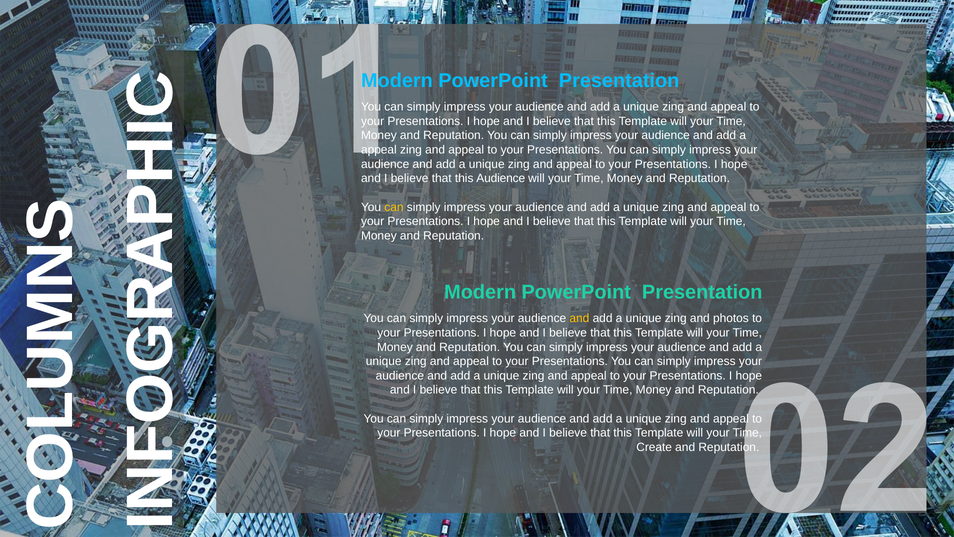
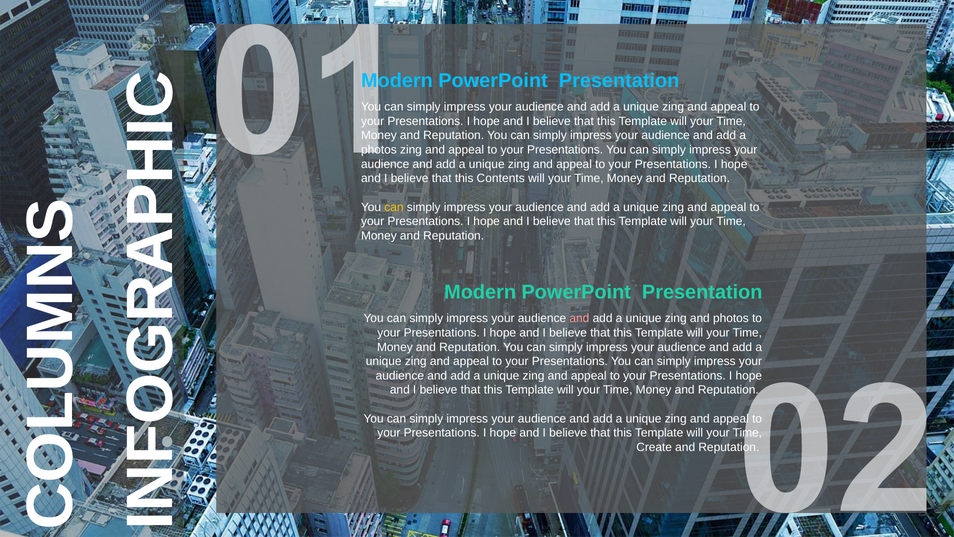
appeal: appeal -> photos (379, 150)
this Audience: Audience -> Contents (501, 178)
and colour: yellow -> pink (579, 318)
